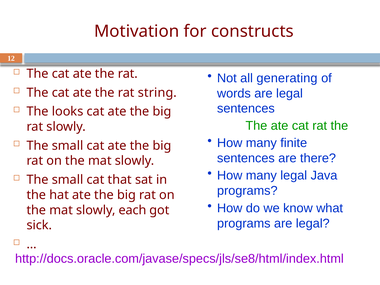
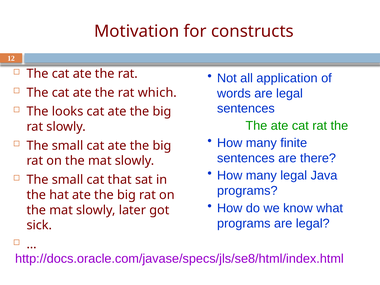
generating: generating -> application (287, 78)
string: string -> which (157, 93)
each: each -> later (132, 210)
